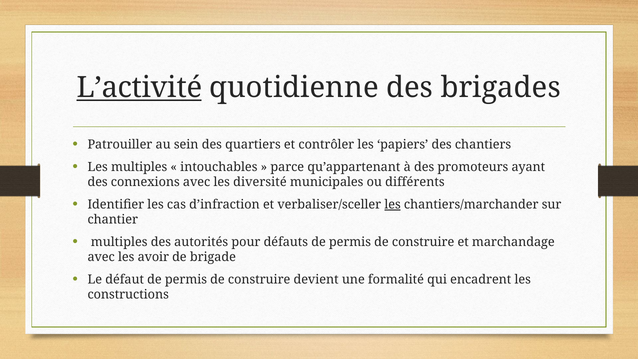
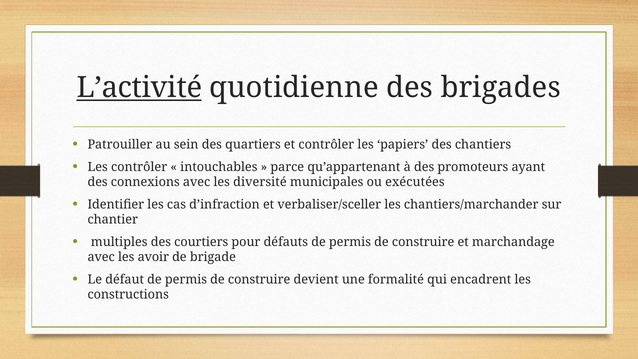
Les multiples: multiples -> contrôler (139, 167)
différents: différents -> exécutées (415, 182)
les underline: present -> none (393, 204)
autorités: autorités -> courtiers (201, 242)
